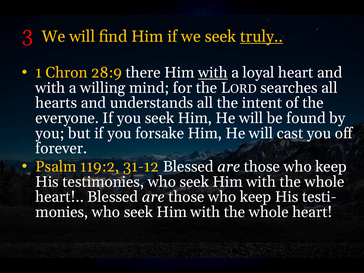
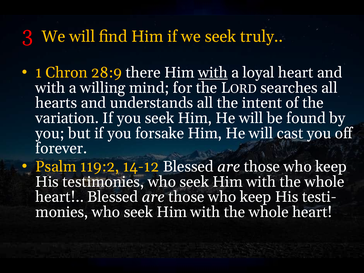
truly underline: present -> none (261, 36)
everyone: everyone -> variation (67, 118)
31-12: 31-12 -> 14-12 (141, 167)
